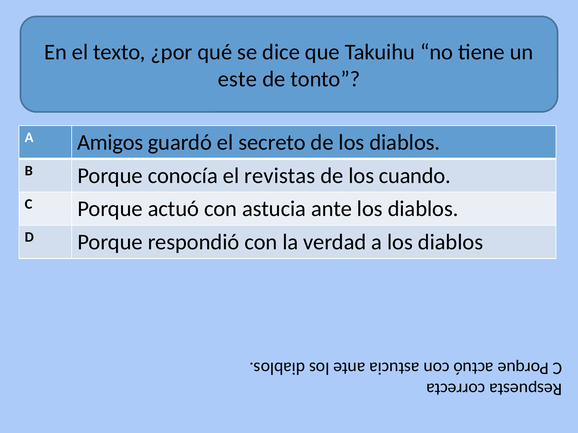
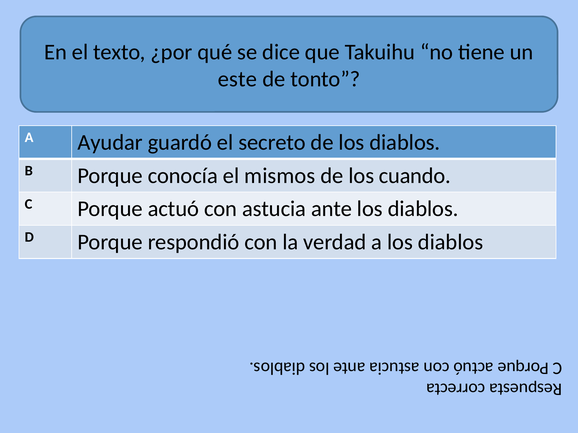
Amigos: Amigos -> Ayudar (110, 143)
revistas: revistas -> mismos (280, 176)
